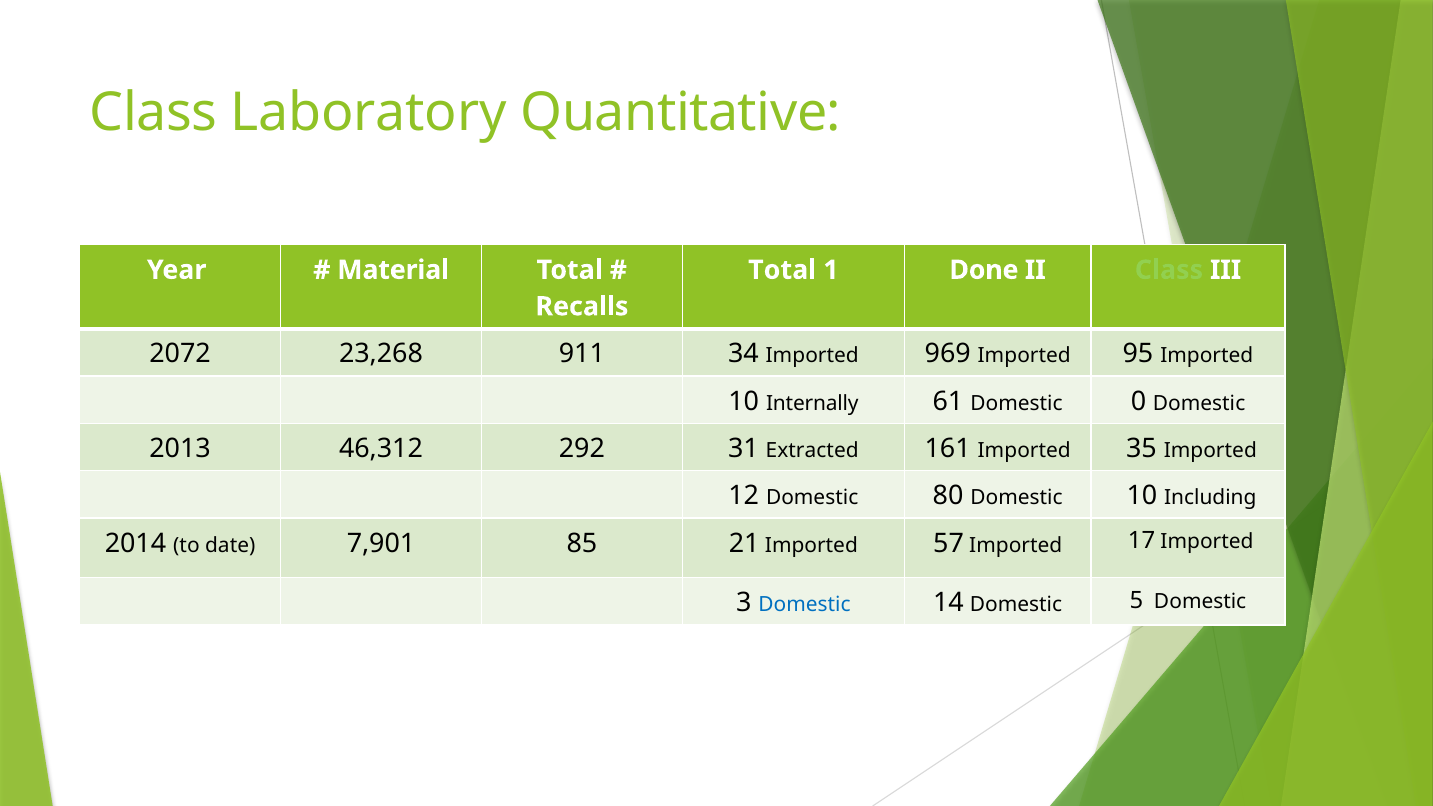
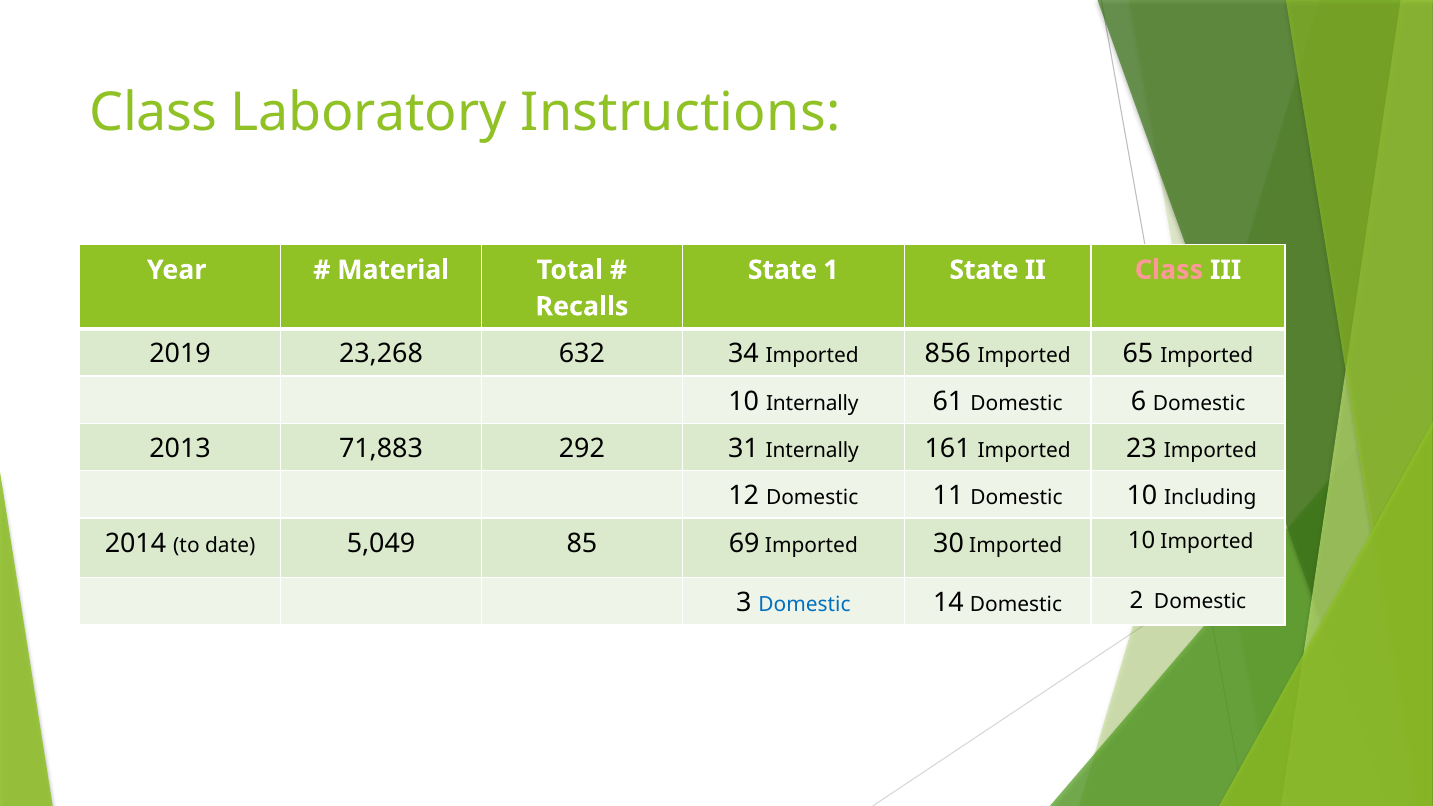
Quantitative: Quantitative -> Instructions (681, 113)
Total: Total -> State (782, 270)
1 Done: Done -> State (984, 270)
Class colour: light green -> pink (1169, 270)
2072: 2072 -> 2019 (180, 354)
911: 911 -> 632 (582, 354)
969: 969 -> 856 (948, 354)
95: 95 -> 65 (1138, 354)
0: 0 -> 6 (1138, 401)
46,312: 46,312 -> 71,883 (381, 449)
31 Extracted: Extracted -> Internally (812, 451)
35: 35 -> 23 (1142, 449)
80: 80 -> 11 (948, 496)
7,901: 7,901 -> 5,049 (381, 543)
21: 21 -> 69 (744, 543)
57: 57 -> 30 (949, 543)
17: 17 -> 10 (1142, 541)
5: 5 -> 2 (1136, 601)
